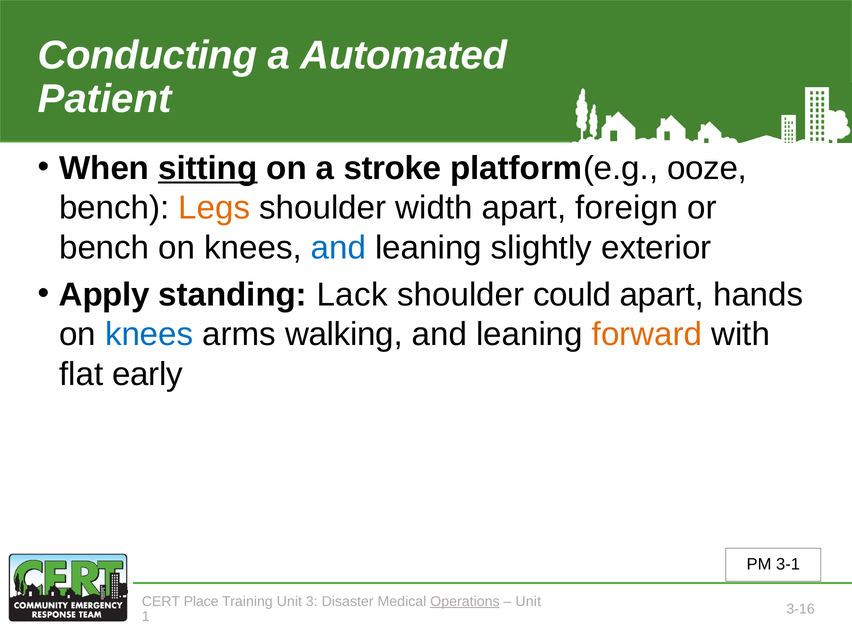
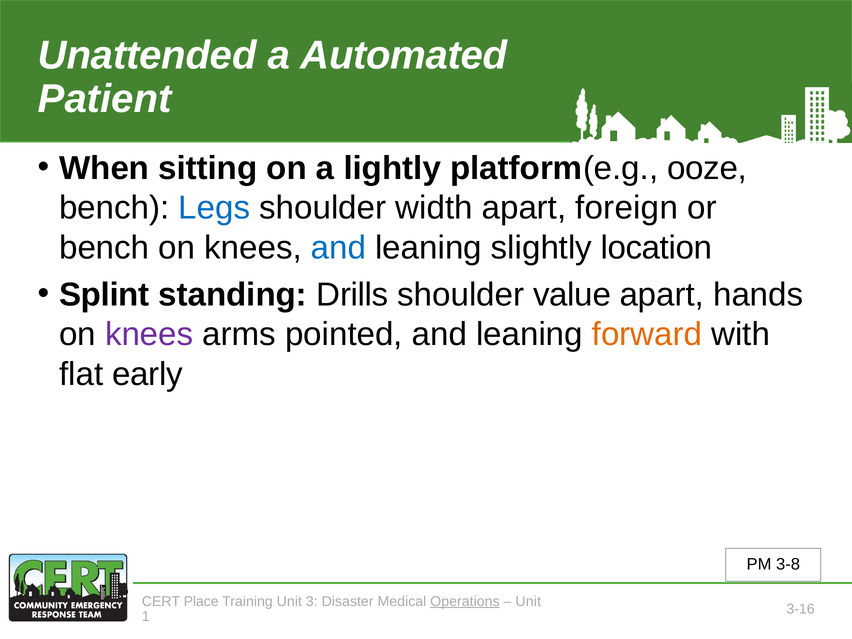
Conducting: Conducting -> Unattended (147, 56)
sitting underline: present -> none (208, 168)
stroke: stroke -> lightly (392, 168)
Legs colour: orange -> blue (214, 208)
exterior: exterior -> location (656, 248)
Apply: Apply -> Splint (104, 295)
Lack: Lack -> Drills (352, 295)
could: could -> value (572, 295)
knees colour: blue -> purple (149, 334)
walking: walking -> pointed (344, 334)
3-1: 3-1 -> 3-8 (788, 564)
